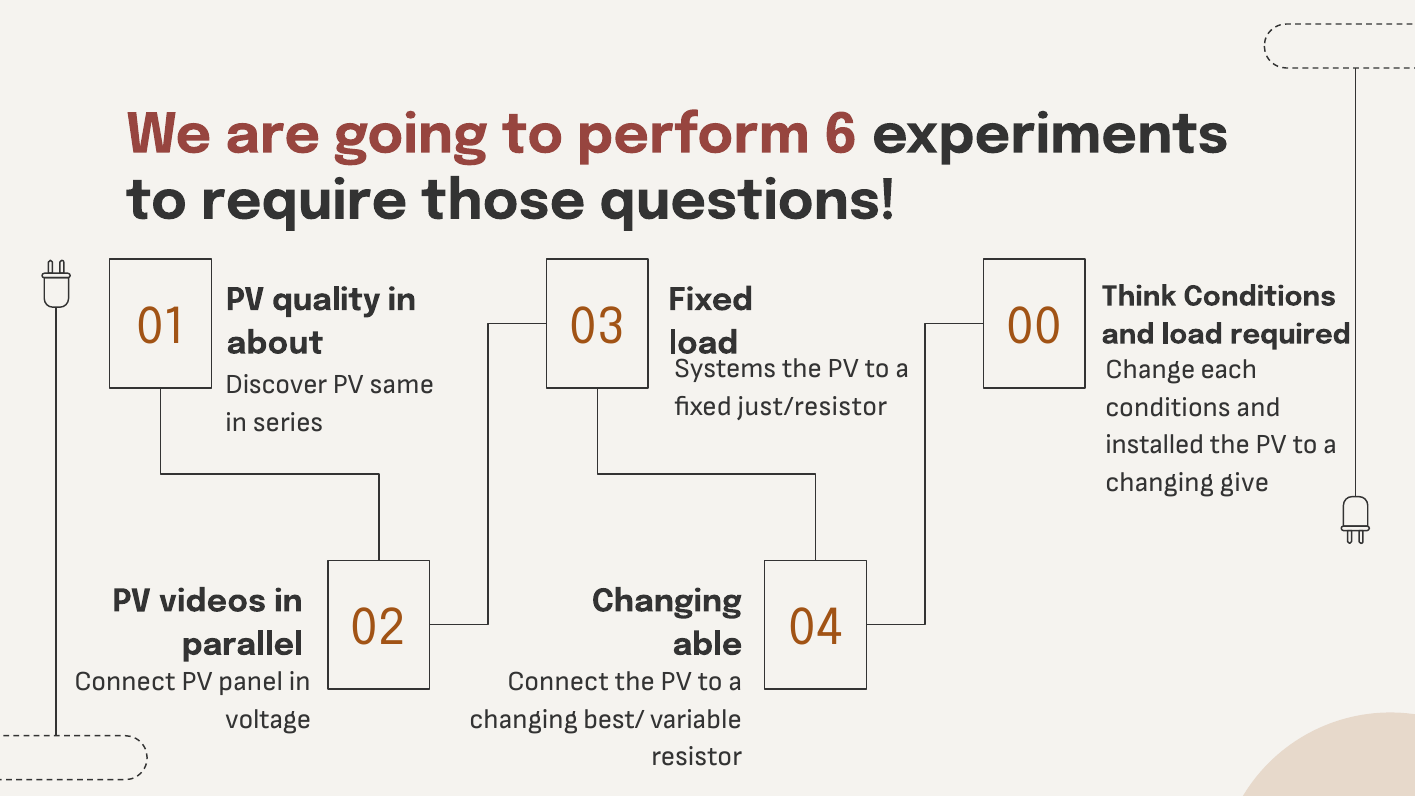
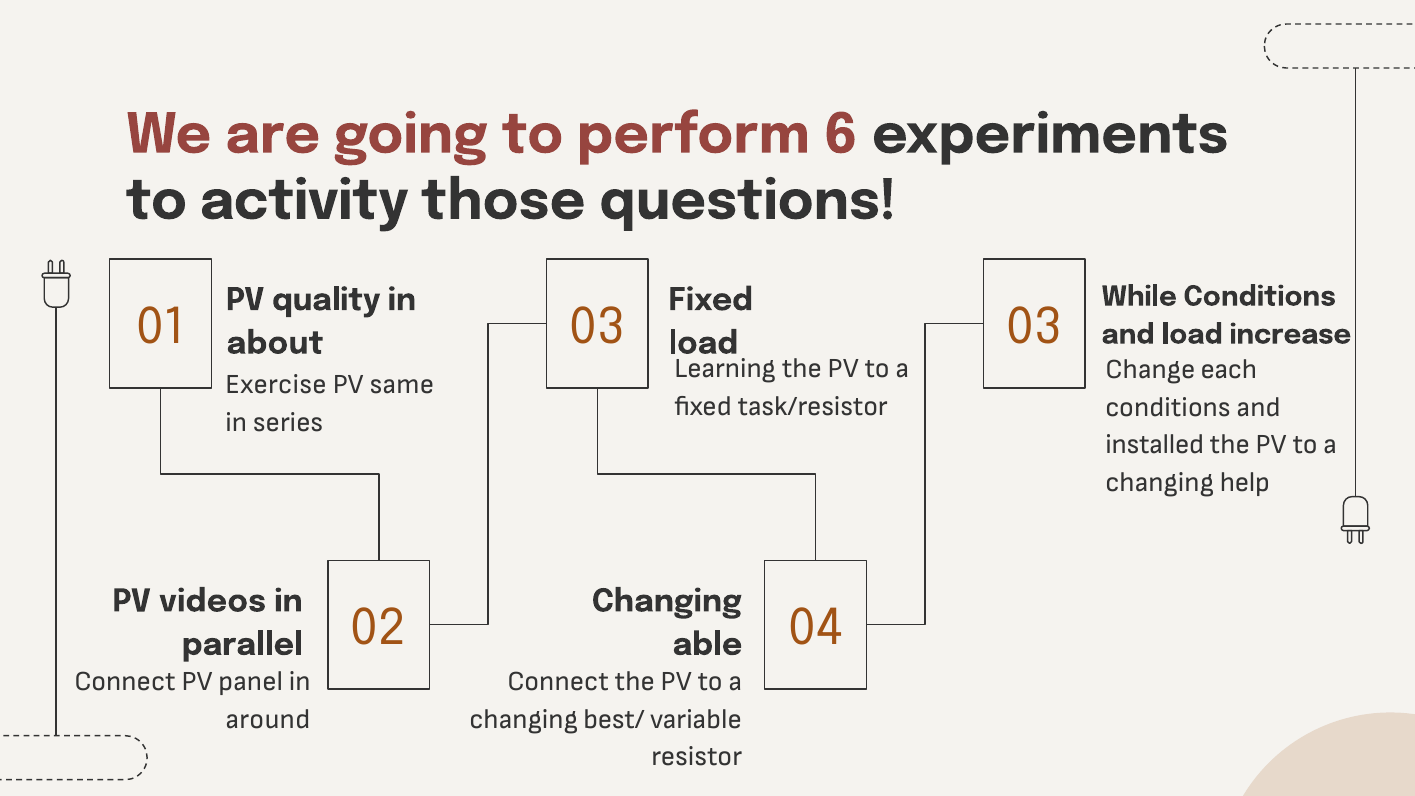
require: require -> activity (304, 201)
Think: Think -> While (1139, 296)
03 00: 00 -> 03 (1034, 327)
required: required -> increase (1290, 334)
Systems: Systems -> Learning (725, 368)
Discover: Discover -> Exercise (276, 384)
just/resistor: just/resistor -> task/resistor (813, 406)
give: give -> help (1245, 483)
voltage: voltage -> around (268, 719)
